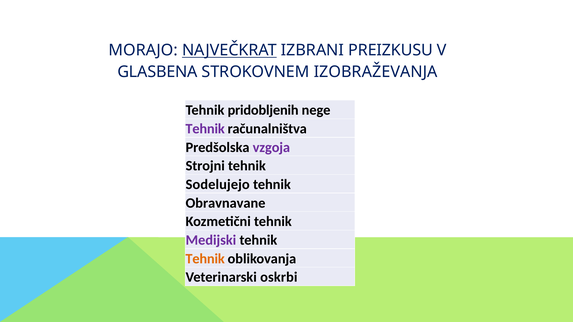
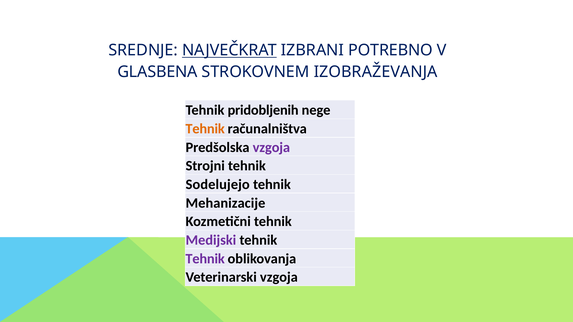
MORAJO: MORAJO -> SREDNJE (143, 50)
PREIZKUSU: PREIZKUSU -> POTREBNO (391, 50)
Tehnik colour: purple -> orange (205, 129)
Obravnavane: Obravnavane -> Mehanizacije (226, 203)
Tehnik colour: orange -> purple (205, 259)
Veterinarski oskrbi: oskrbi -> vzgoja (279, 277)
